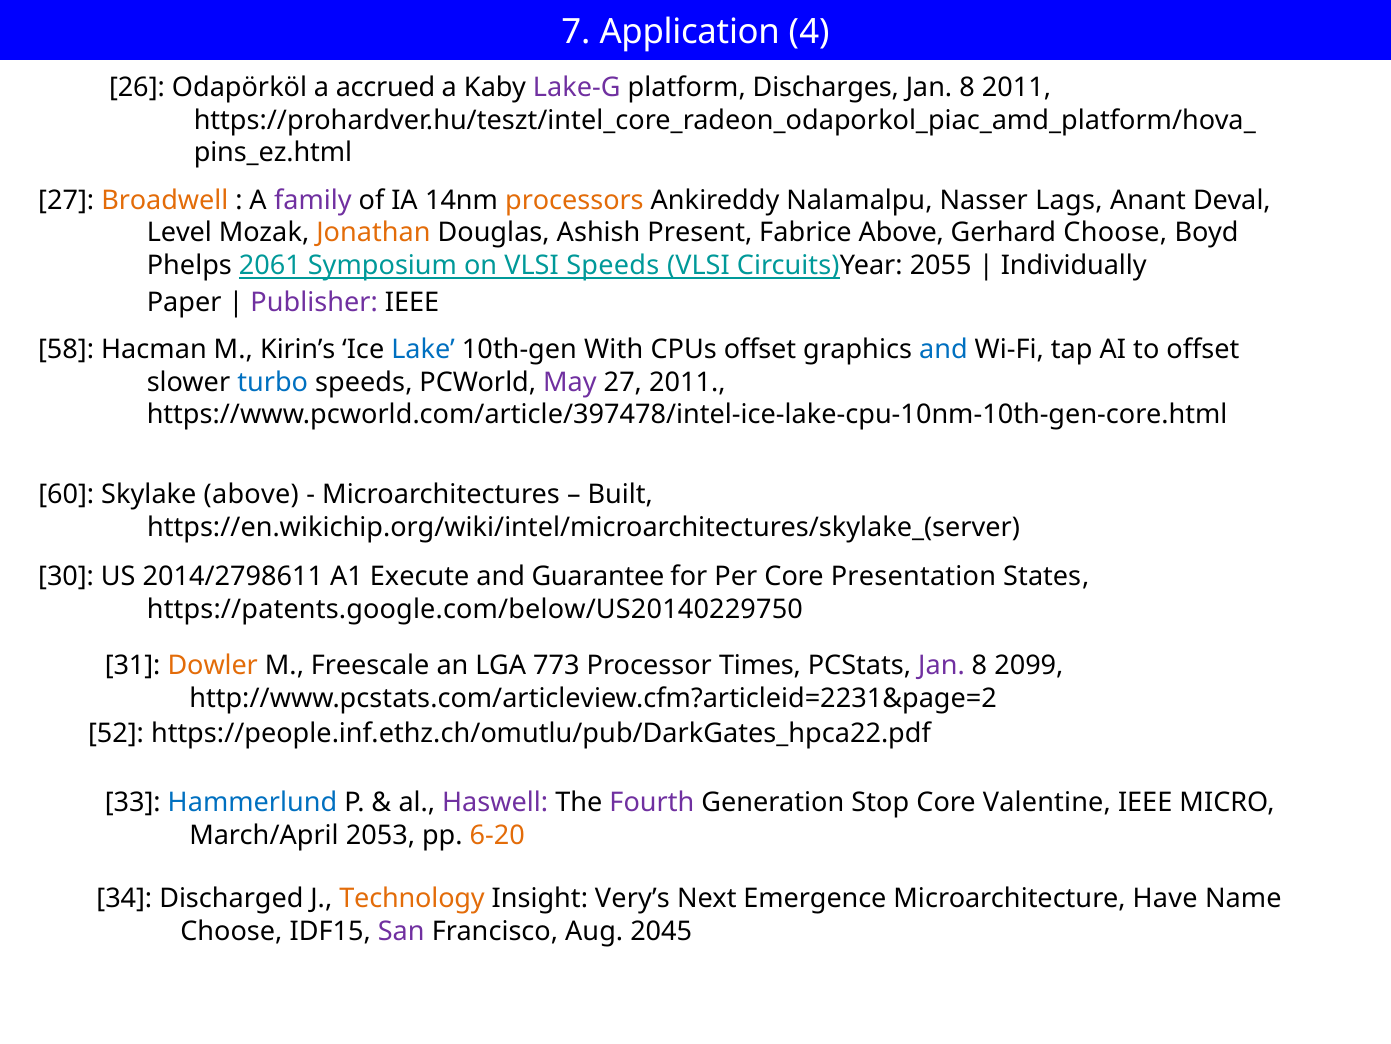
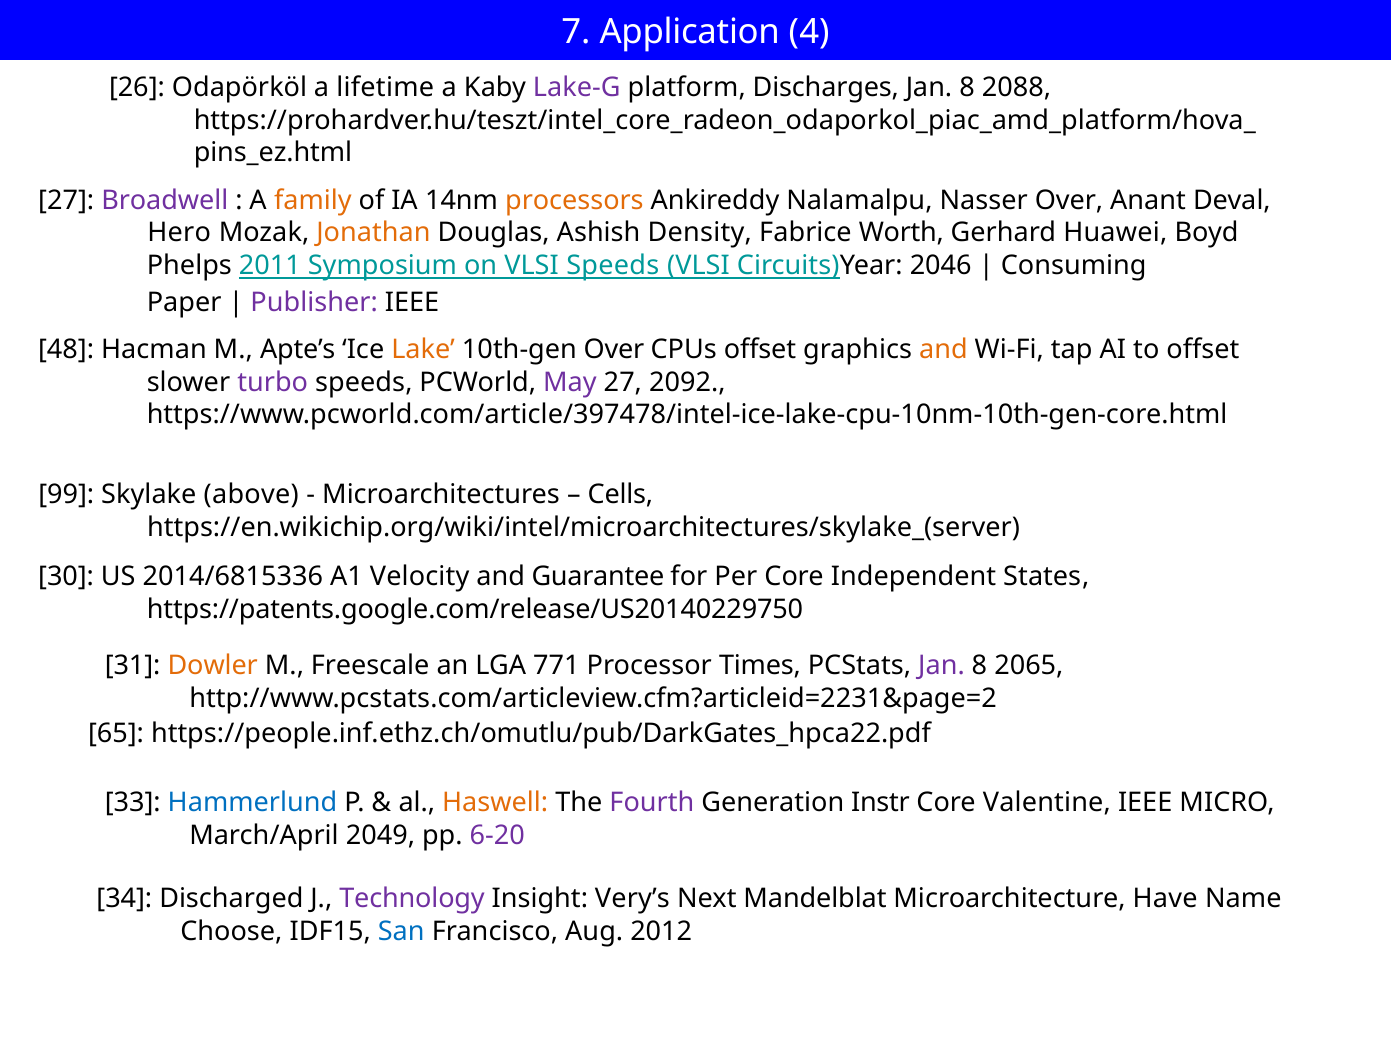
accrued: accrued -> lifetime (385, 88)
8 2011: 2011 -> 2088 (1017, 88)
Broadwell colour: orange -> purple (165, 200)
family colour: purple -> orange (313, 200)
Nasser Lags: Lags -> Over (1069, 200)
Level: Level -> Hero (179, 233)
Present: Present -> Density (700, 233)
Fabrice Above: Above -> Worth (901, 233)
Gerhard Choose: Choose -> Huawei (1115, 233)
2061: 2061 -> 2011 (270, 265)
2055: 2055 -> 2046 (941, 265)
Individually: Individually -> Consuming (1074, 265)
58: 58 -> 48 (66, 350)
Kirin’s: Kirin’s -> Apte’s (298, 350)
Lake colour: blue -> orange (423, 350)
10th-gen With: With -> Over (614, 350)
and colour: blue -> orange (943, 350)
turbo colour: blue -> purple (273, 382)
27 2011: 2011 -> 2092 (687, 382)
60: 60 -> 99 (66, 494)
Built: Built -> Cells (620, 494)
2014/2798611: 2014/2798611 -> 2014/6815336 (233, 576)
Execute: Execute -> Velocity (420, 576)
Presentation: Presentation -> Independent (914, 576)
https://patents.google.com/below/US20140229750: https://patents.google.com/below/US20140229750 -> https://patents.google.com/release/US20140229750 (475, 609)
773: 773 -> 771 (556, 665)
2099: 2099 -> 2065 (1029, 665)
52: 52 -> 65 (116, 733)
Haswell colour: purple -> orange (495, 802)
Stop: Stop -> Instr (880, 802)
2053: 2053 -> 2049 (380, 835)
6-20 colour: orange -> purple (497, 835)
Technology colour: orange -> purple (412, 898)
Emergence: Emergence -> Mandelblat (815, 898)
San colour: purple -> blue (401, 931)
2045: 2045 -> 2012 (661, 931)
